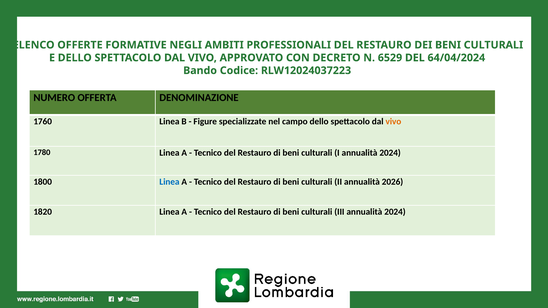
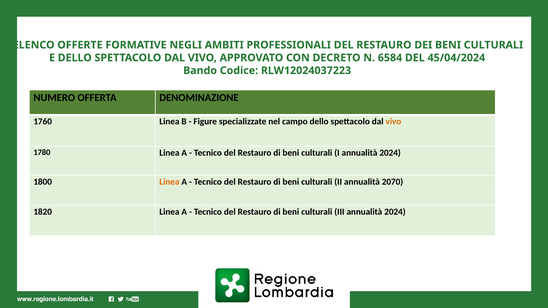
6529: 6529 -> 6584 (390, 58)
64/04/2024: 64/04/2024 -> 45/04/2024 (456, 58)
Linea colour: blue -> orange (169, 182)
2026: 2026 -> 2070 (392, 182)
